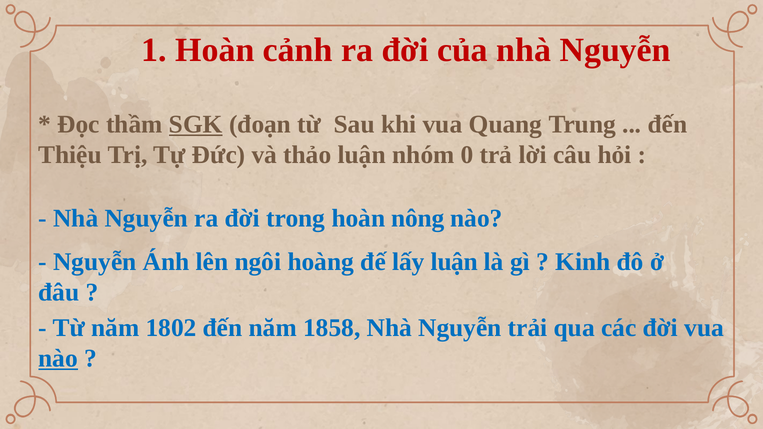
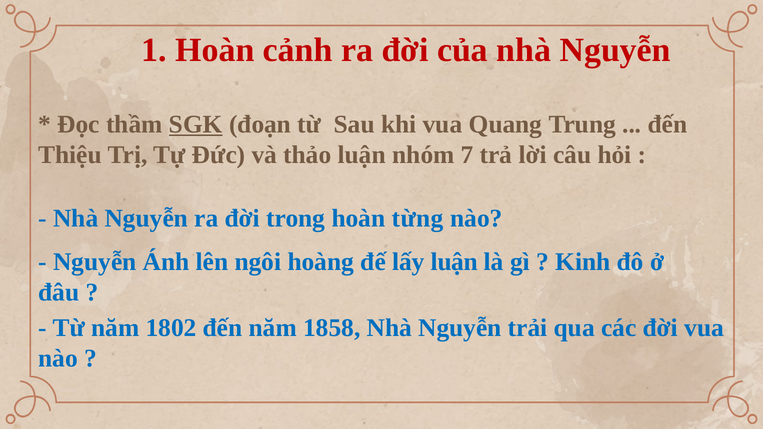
0: 0 -> 7 (467, 155)
nông: nông -> từng (418, 218)
nào underline: present -> none (58, 359)
